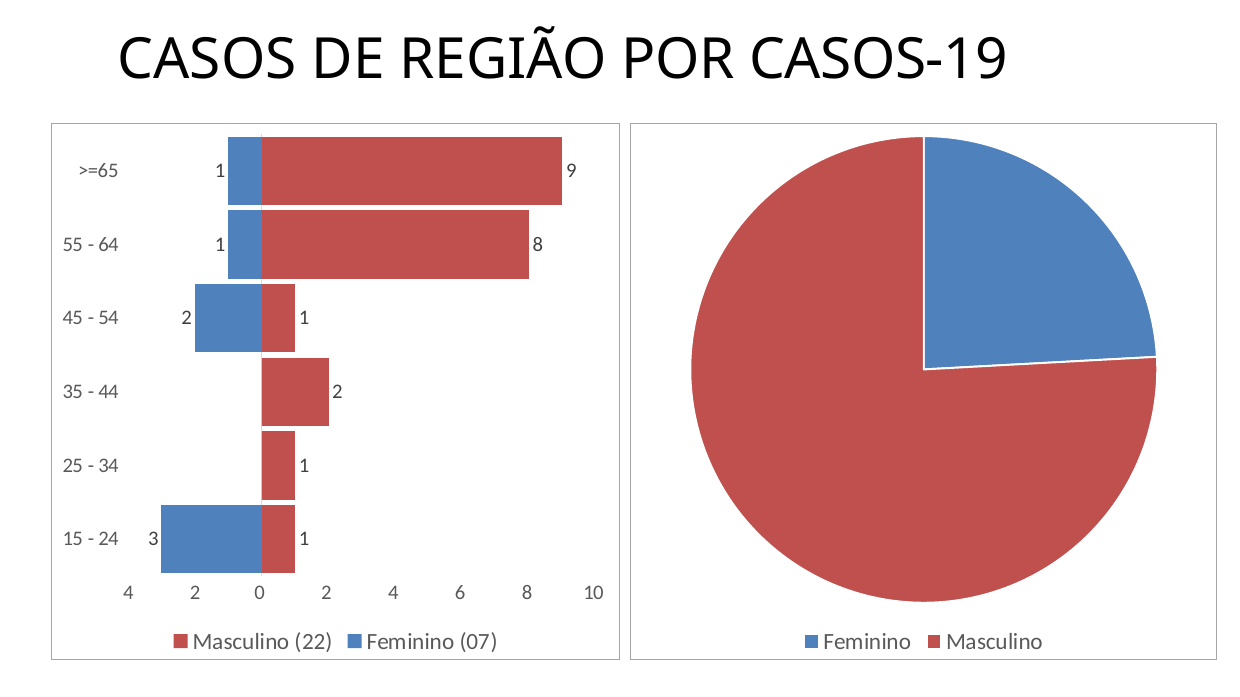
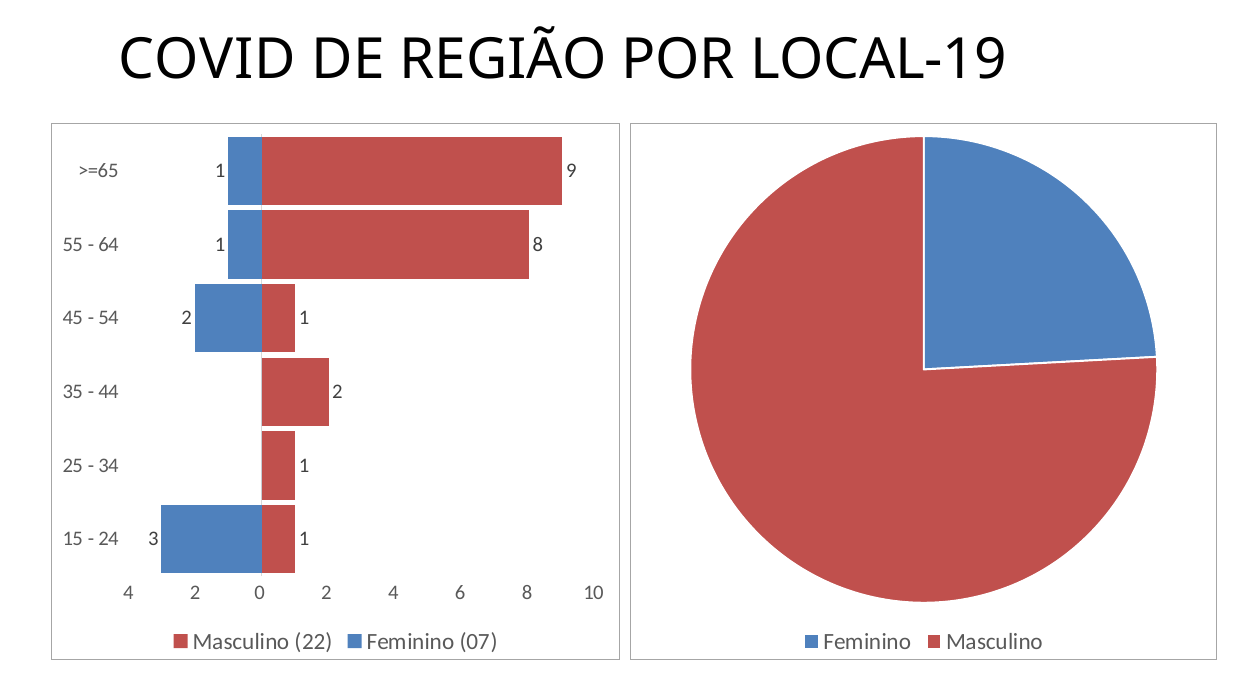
CASOS: CASOS -> COVID (207, 60)
CASOS-19: CASOS-19 -> LOCAL-19 (879, 60)
